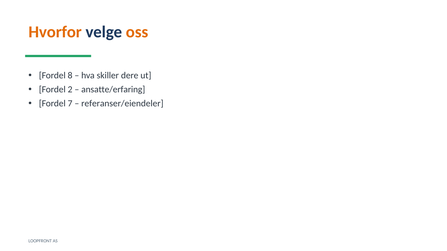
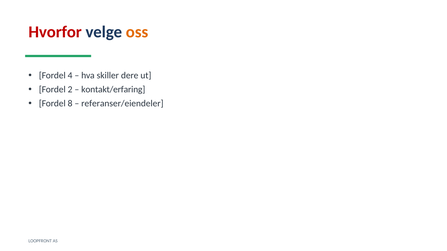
Hvorfor colour: orange -> red (55, 32)
8: 8 -> 4 (70, 76)
ansatte/erfaring: ansatte/erfaring -> kontakt/erfaring (113, 90)
7: 7 -> 8 (70, 104)
